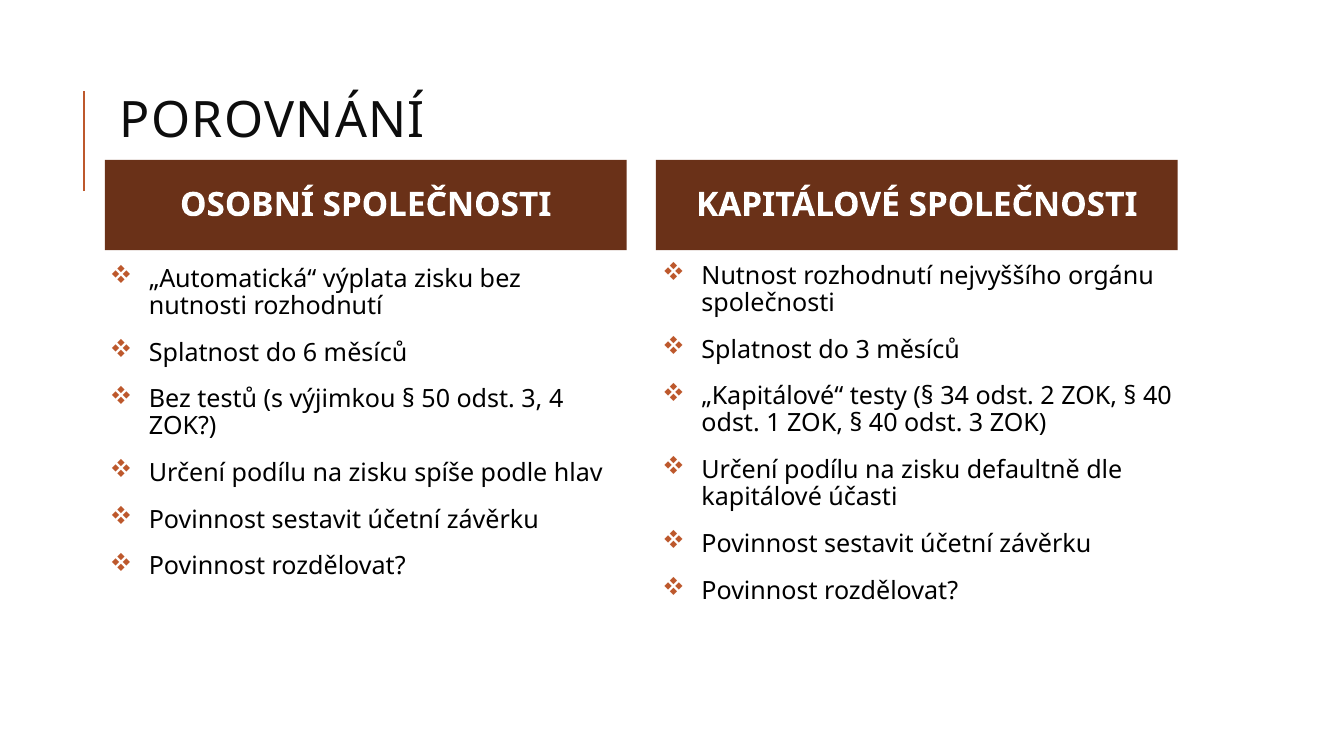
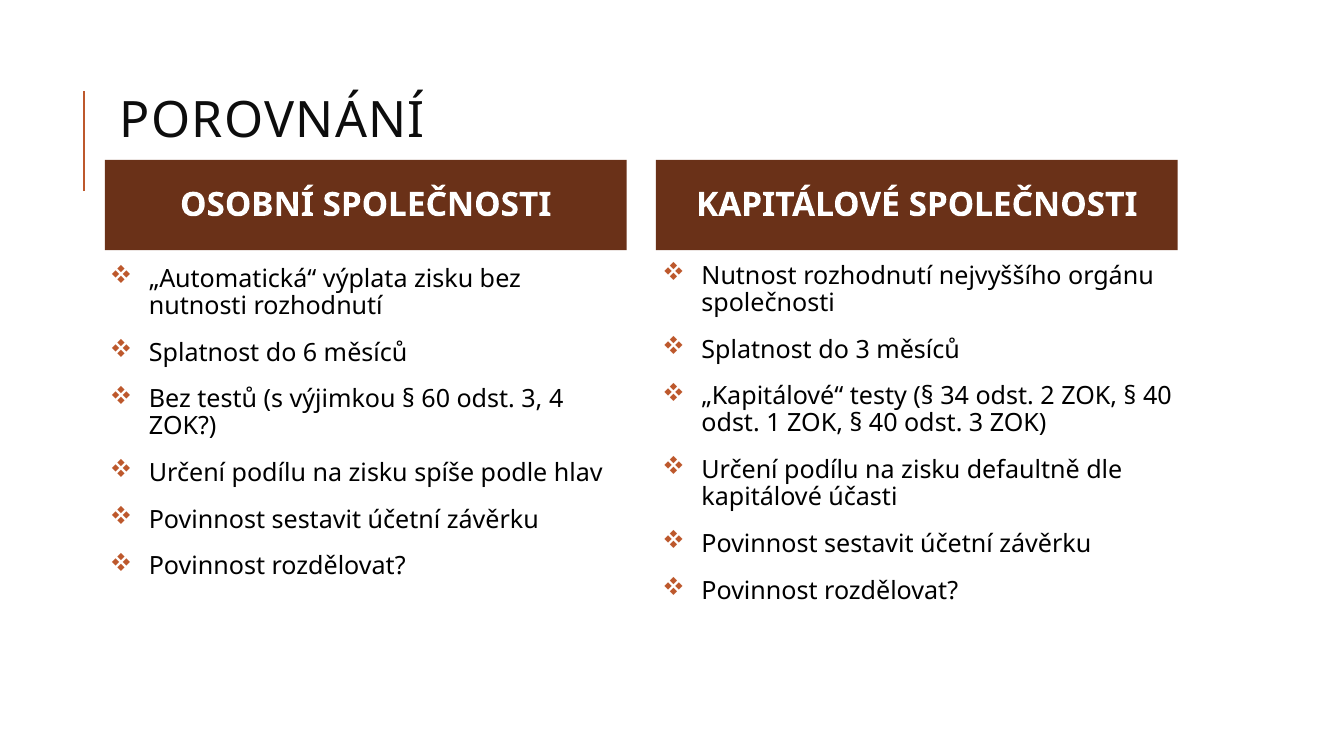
50: 50 -> 60 (436, 399)
